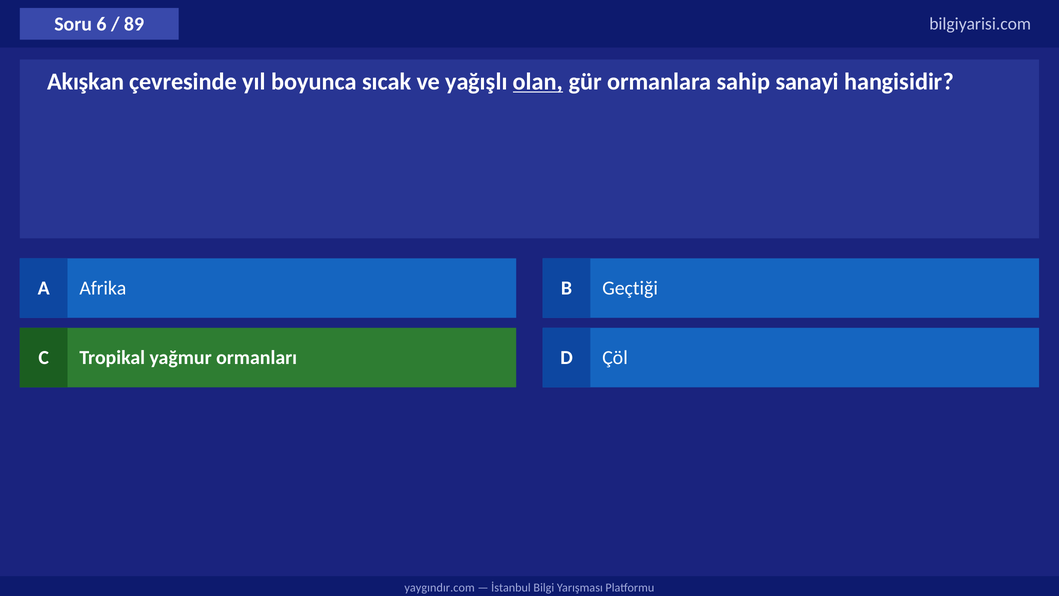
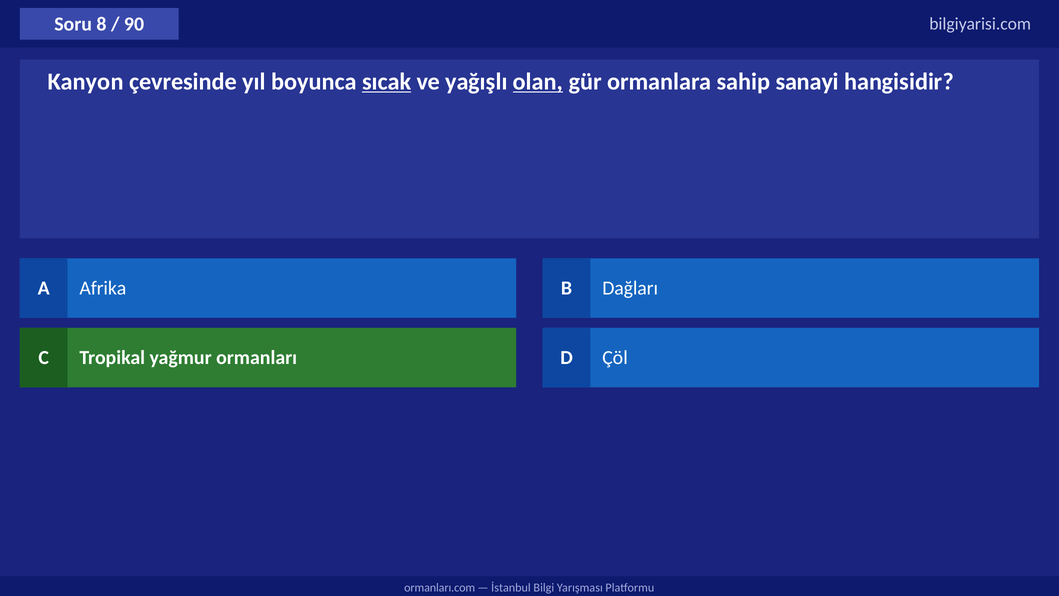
6: 6 -> 8 (101, 24)
89: 89 -> 90 (134, 24)
Akışkan: Akışkan -> Kanyon (86, 82)
sıcak underline: none -> present (387, 82)
Geçtiği: Geçtiği -> Dağları (630, 288)
yaygındır.com: yaygındır.com -> ormanları.com (440, 587)
